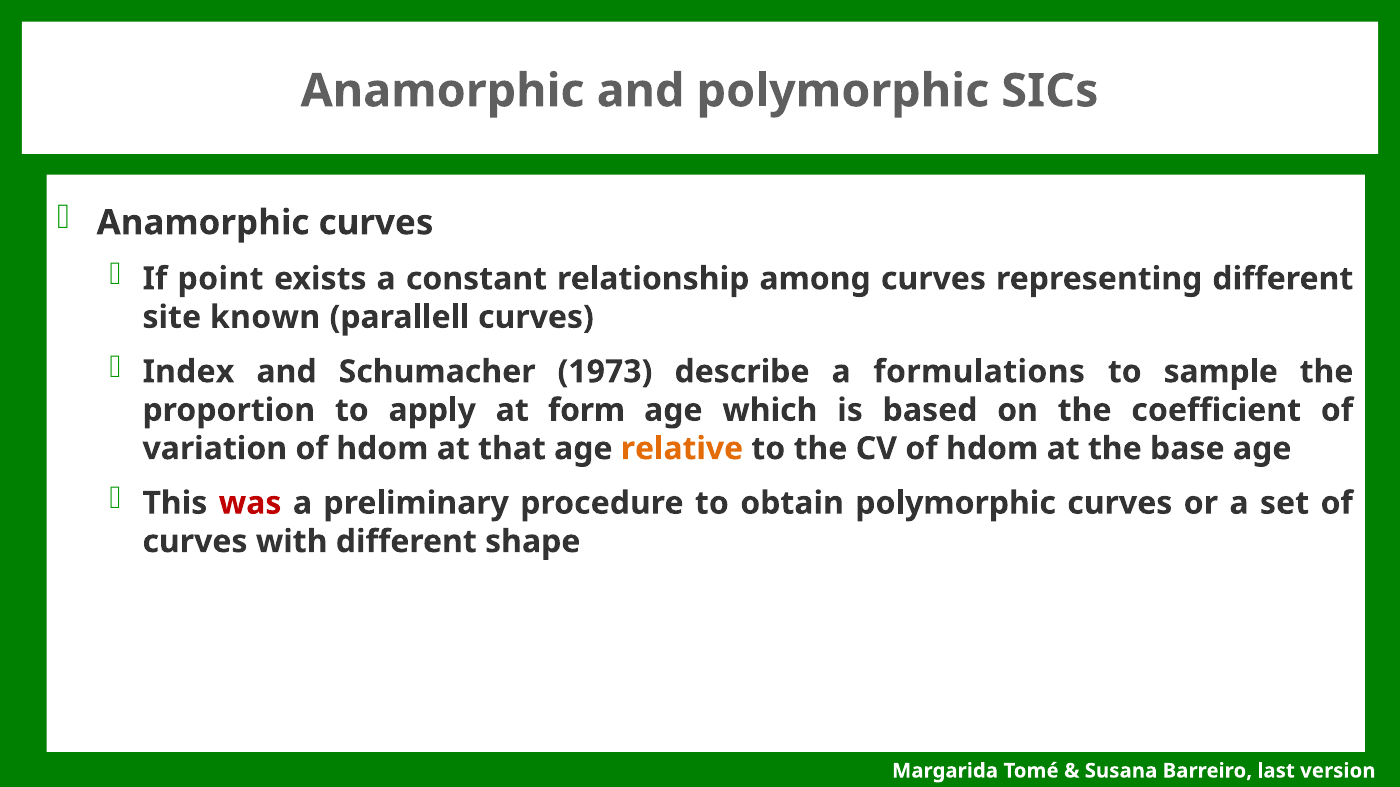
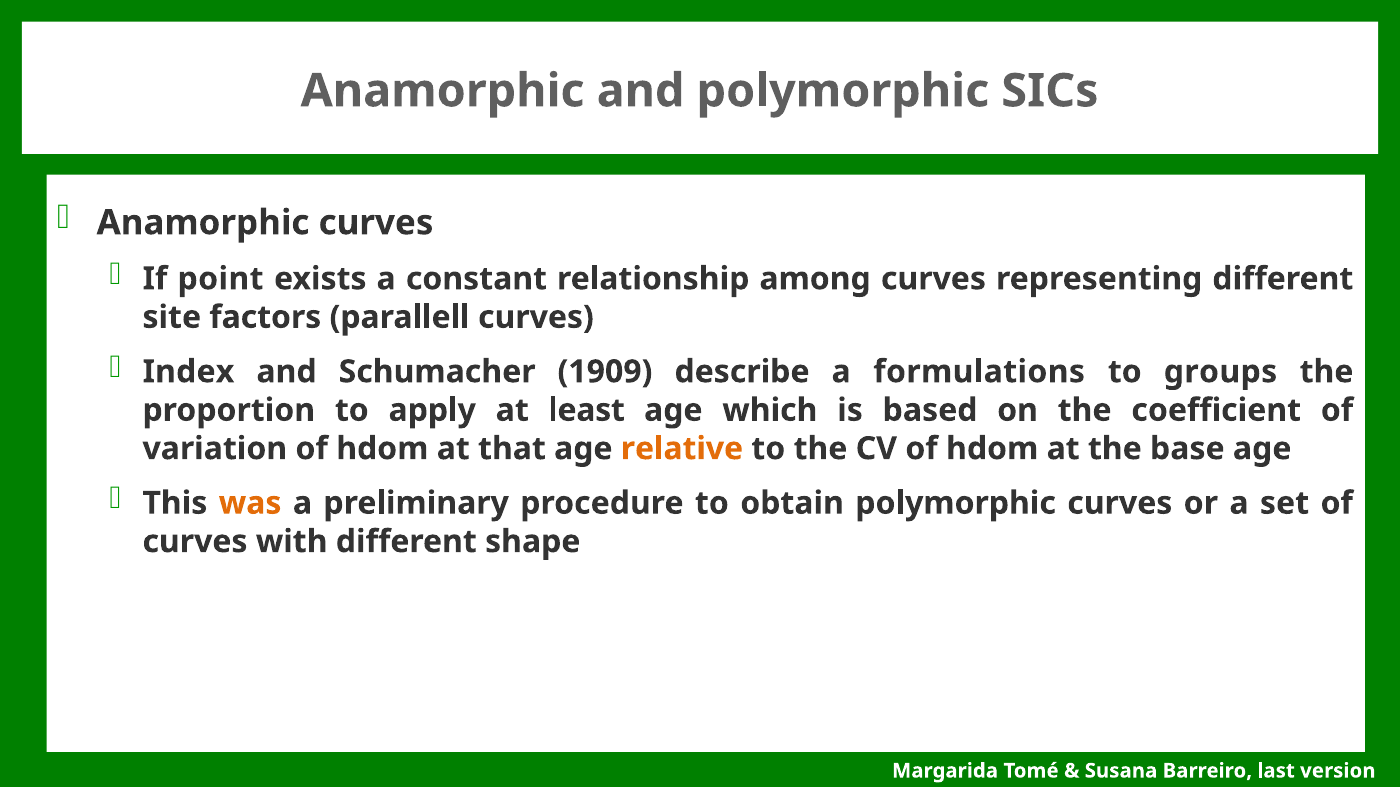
known: known -> factors (265, 317)
1973: 1973 -> 1909 (605, 372)
sample: sample -> groups (1220, 372)
form: form -> least (587, 410)
was colour: red -> orange (250, 503)
